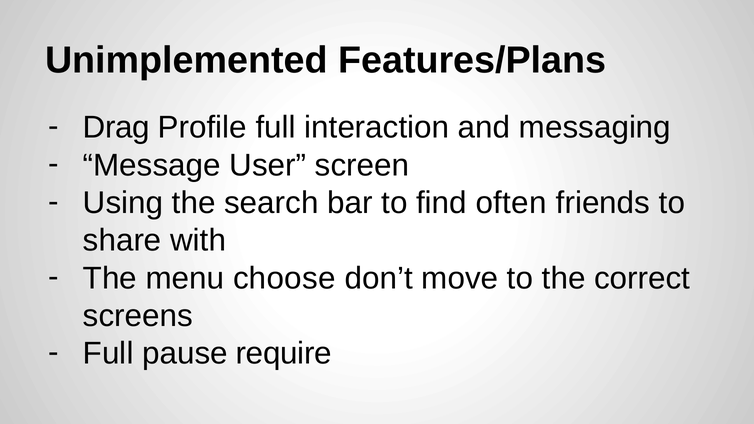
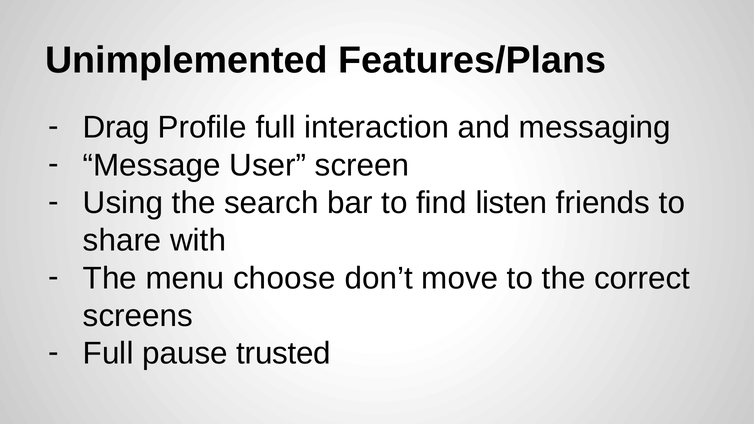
often: often -> listen (512, 203)
require: require -> trusted (284, 354)
